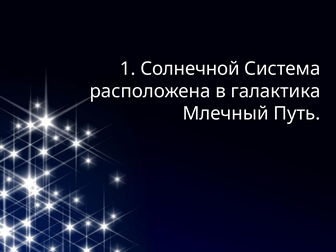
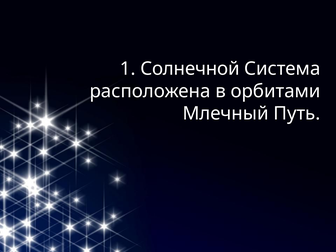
галактика: галактика -> орбитами (276, 91)
